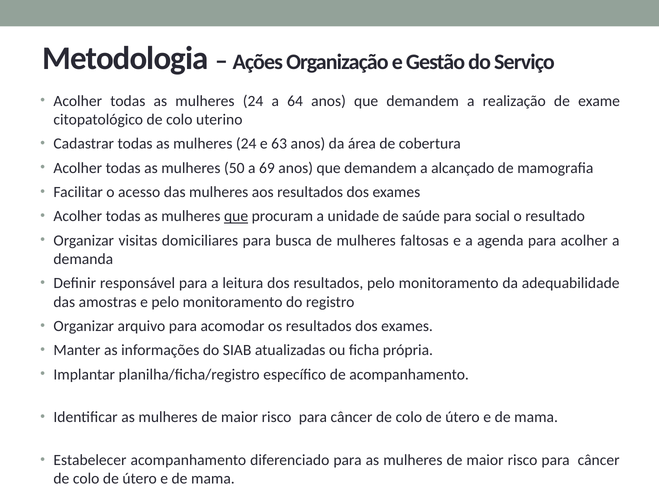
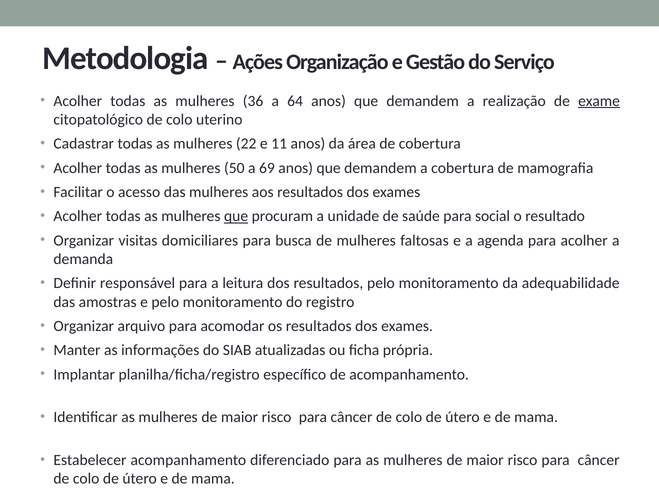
24: 24 -> 36 (253, 101)
exame underline: none -> present (599, 101)
24: 24 -> 22 (246, 144)
63: 63 -> 11 (279, 144)
a alcançado: alcançado -> cobertura (463, 168)
